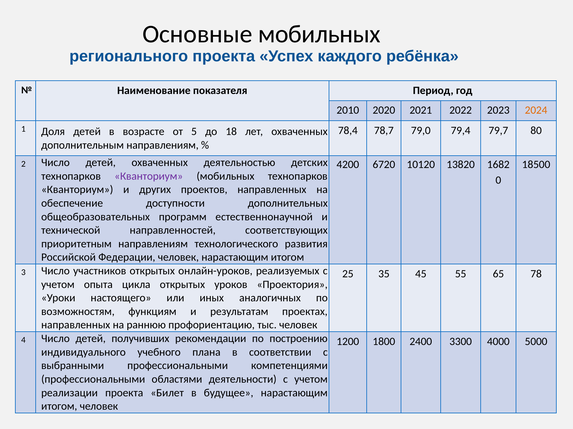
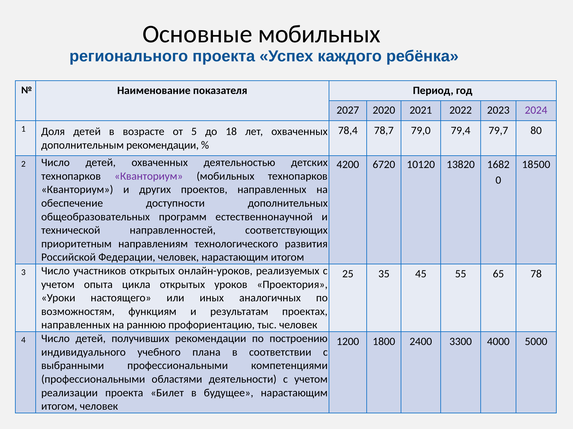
2010: 2010 -> 2027 (348, 110)
2024 colour: orange -> purple (536, 110)
дополнительным направлениям: направлениям -> рекомендации (163, 145)
